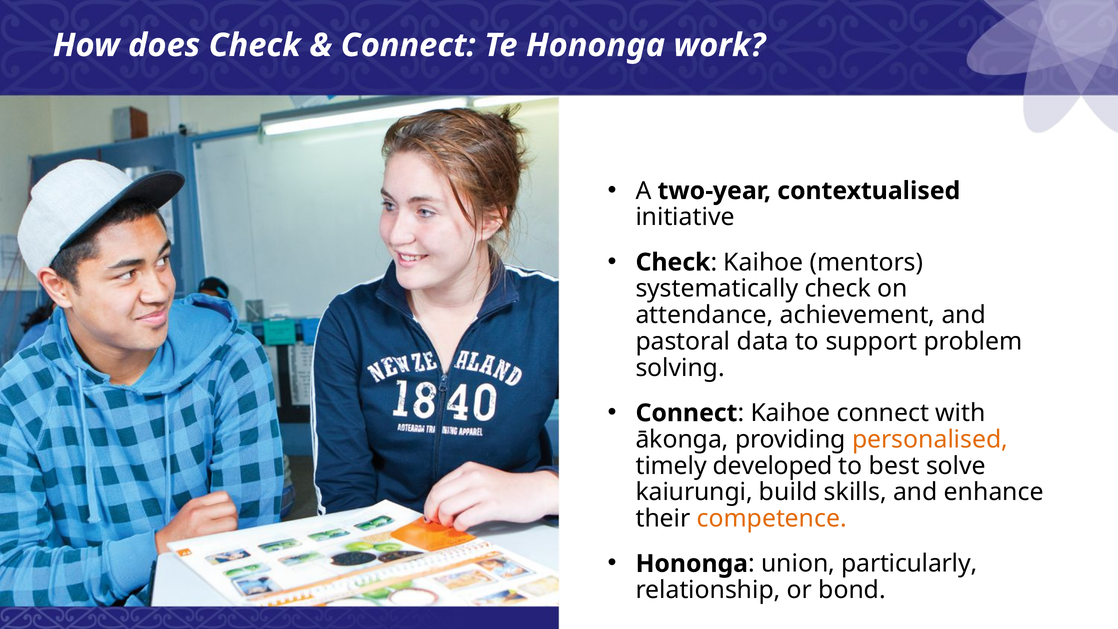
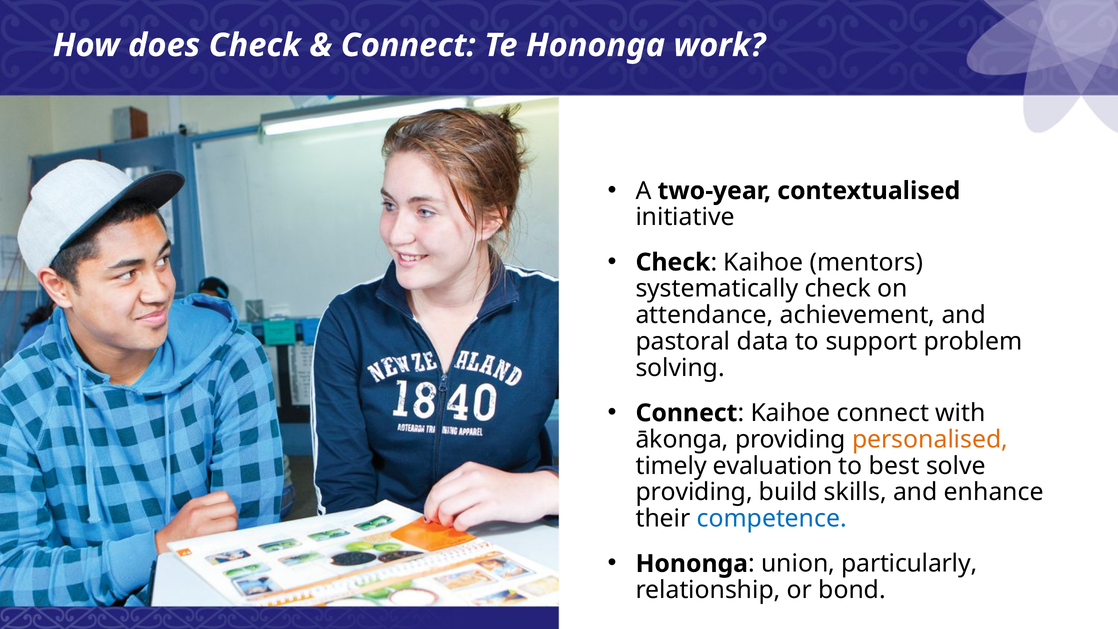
developed: developed -> evaluation (773, 466)
kaiurungi: kaiurungi -> providing (694, 492)
competence colour: orange -> blue (772, 519)
